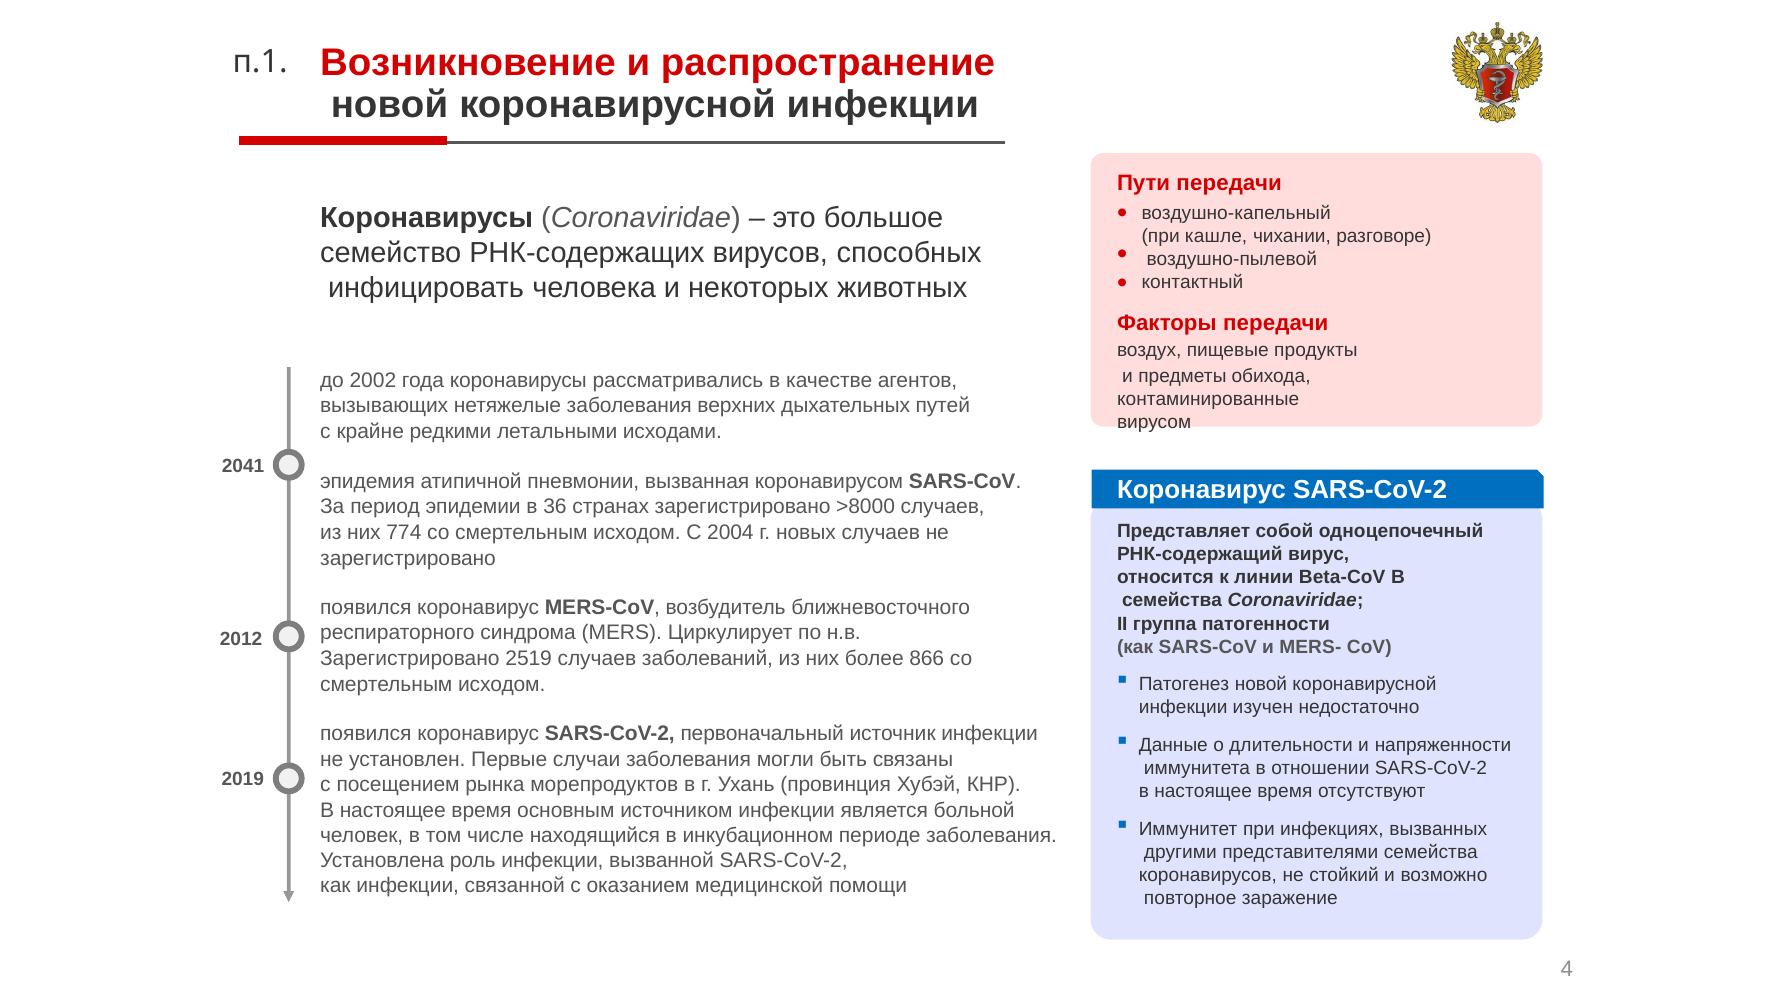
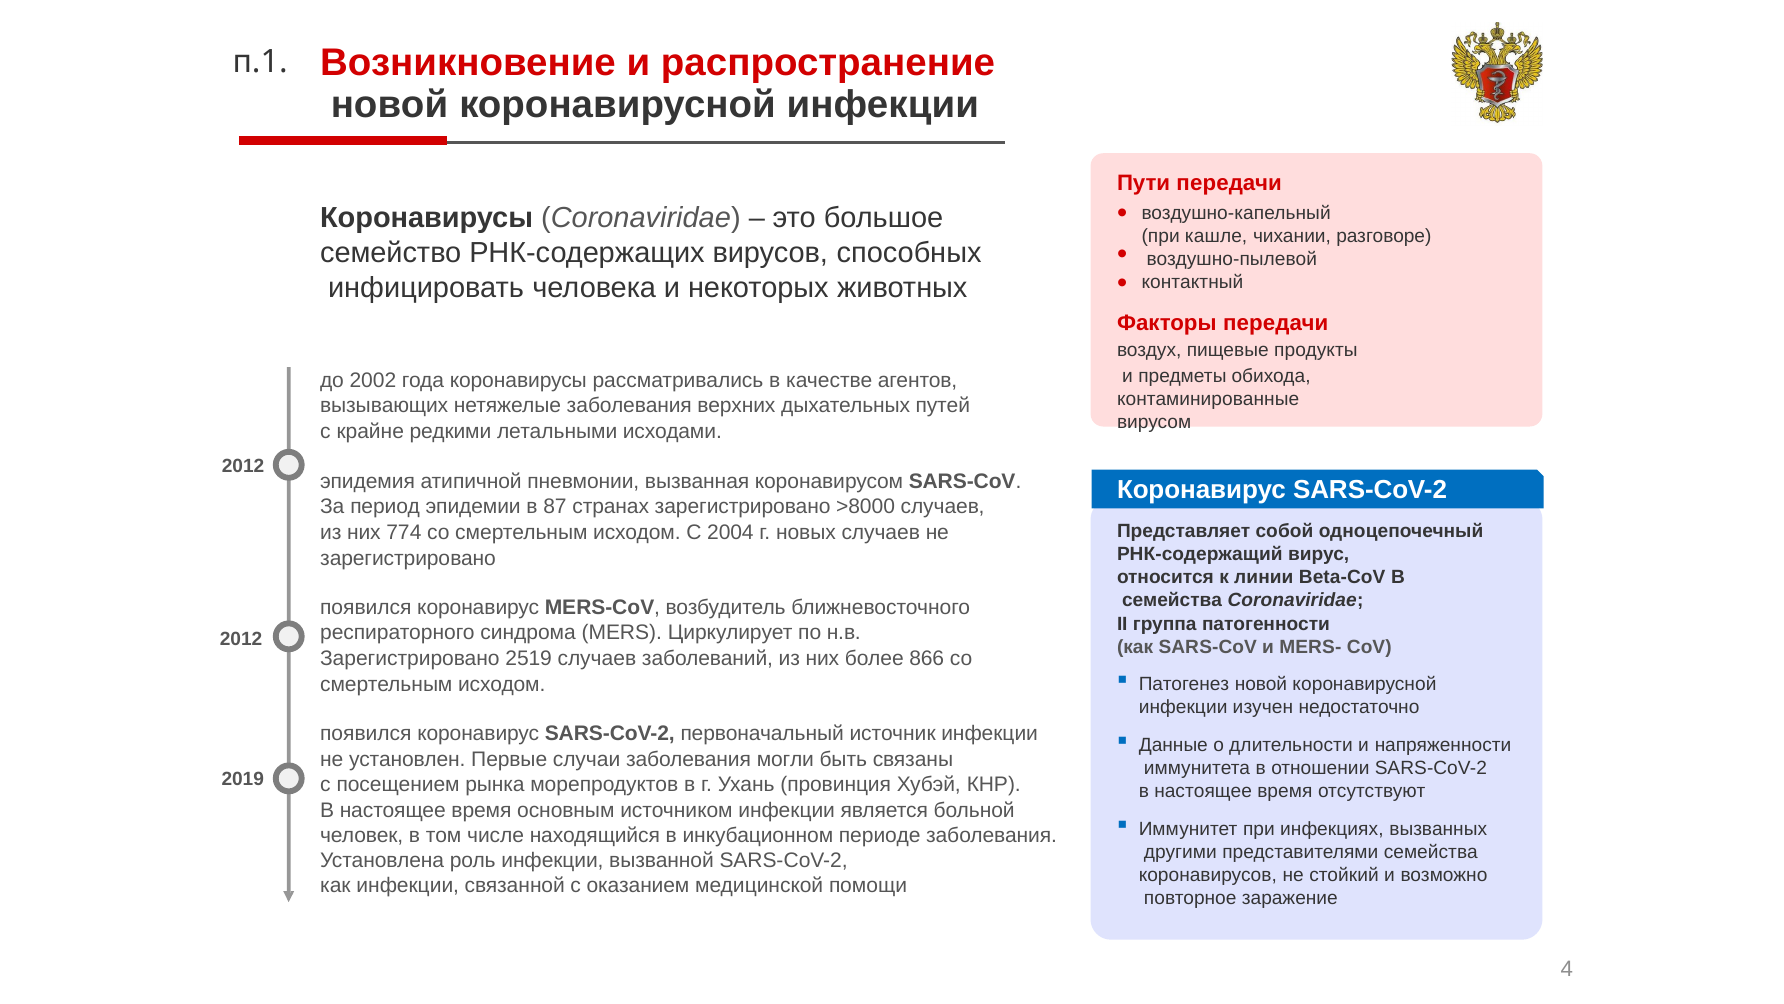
2041: 2041 -> 2012 (243, 466)
36: 36 -> 87 (555, 507)
